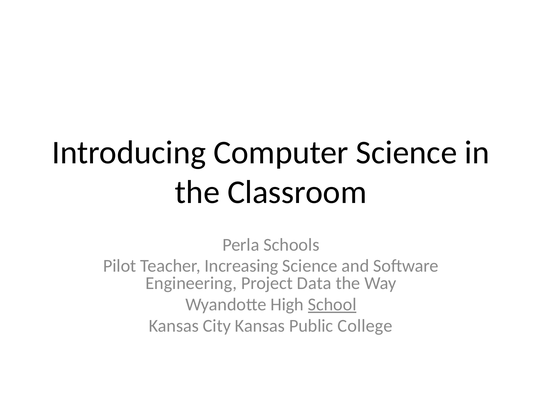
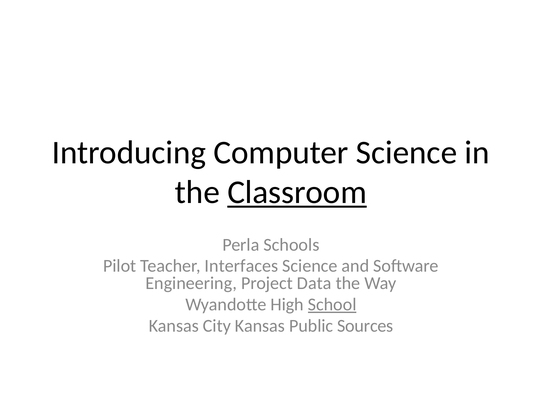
Classroom underline: none -> present (297, 192)
Increasing: Increasing -> Interfaces (241, 266)
College: College -> Sources (365, 325)
